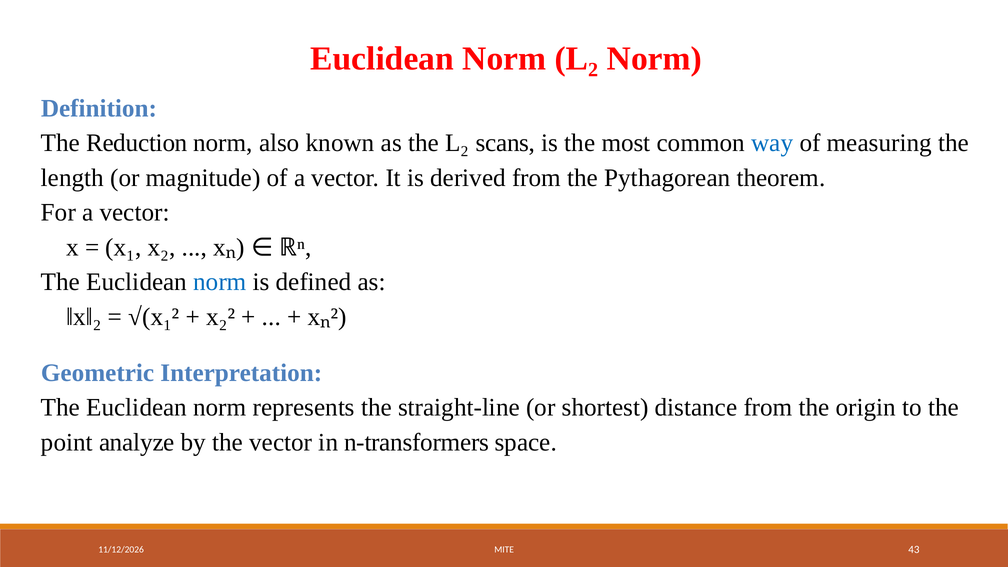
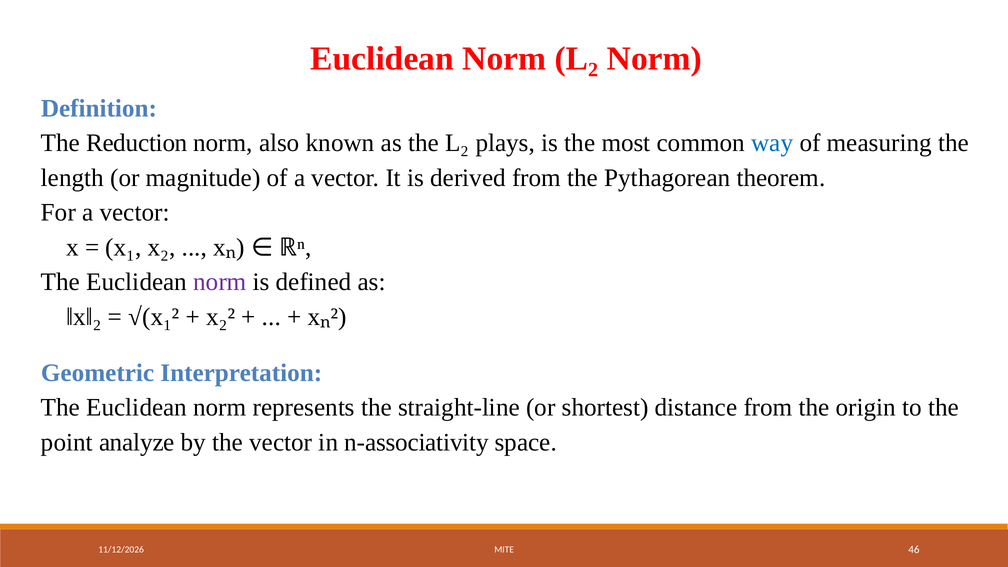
scans: scans -> plays (505, 143)
norm colour: blue -> purple (220, 282)
n-transformers: n-transformers -> n-associativity (417, 442)
43: 43 -> 46 (914, 550)
